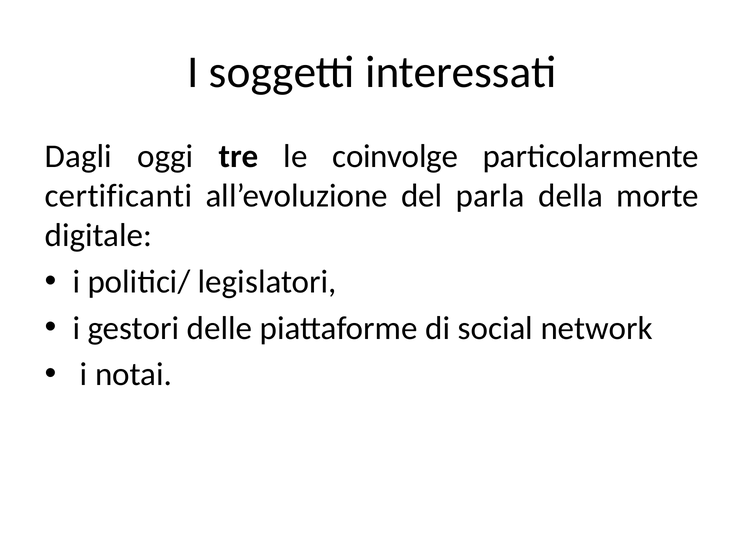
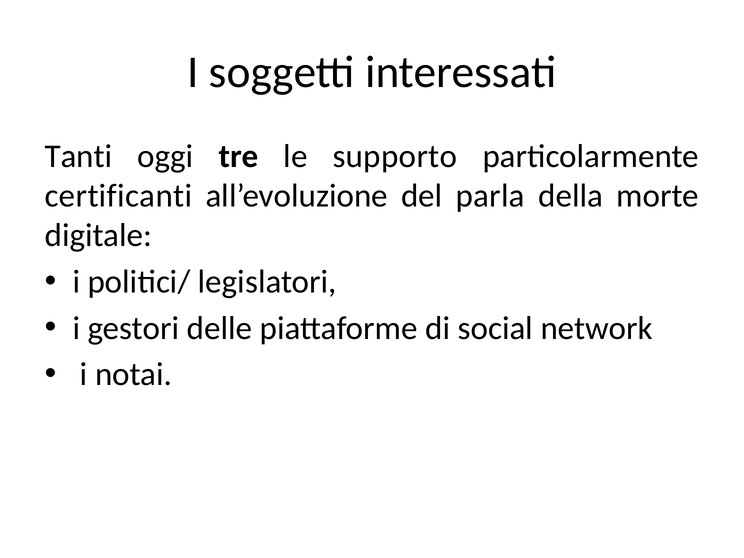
Dagli: Dagli -> Tanti (78, 156)
coinvolge: coinvolge -> supporto (395, 156)
